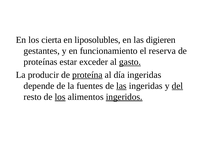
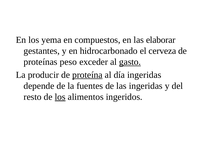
cierta: cierta -> yema (51, 40)
liposolubles: liposolubles -> compuestos (97, 40)
digieren: digieren -> elaborar (161, 40)
funcionamiento: funcionamiento -> hidrocarbonado (109, 51)
reserva: reserva -> cerveza (162, 51)
estar: estar -> peso (68, 62)
las underline: present -> none (121, 86)
del underline: present -> none (177, 86)
ingeridos underline: present -> none (124, 97)
